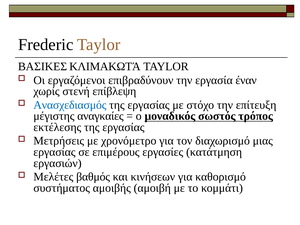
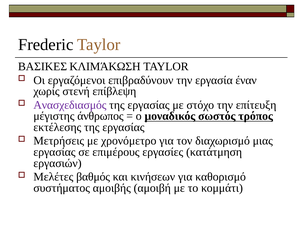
ΚΛΙΜΑΚΩΤΆ: ΚΛΙΜΑΚΩΤΆ -> ΚΛΙΜΆΚΩΣΗ (105, 67)
Ανασχεδιασμός colour: blue -> purple (70, 105)
αναγκαίες: αναγκαίες -> άνθρωπος (100, 116)
